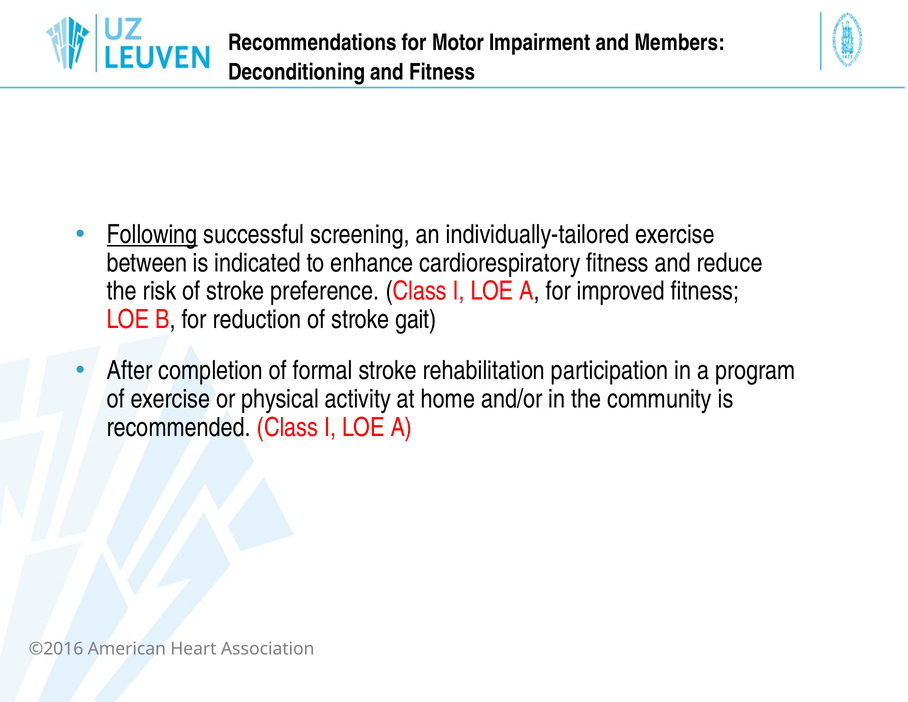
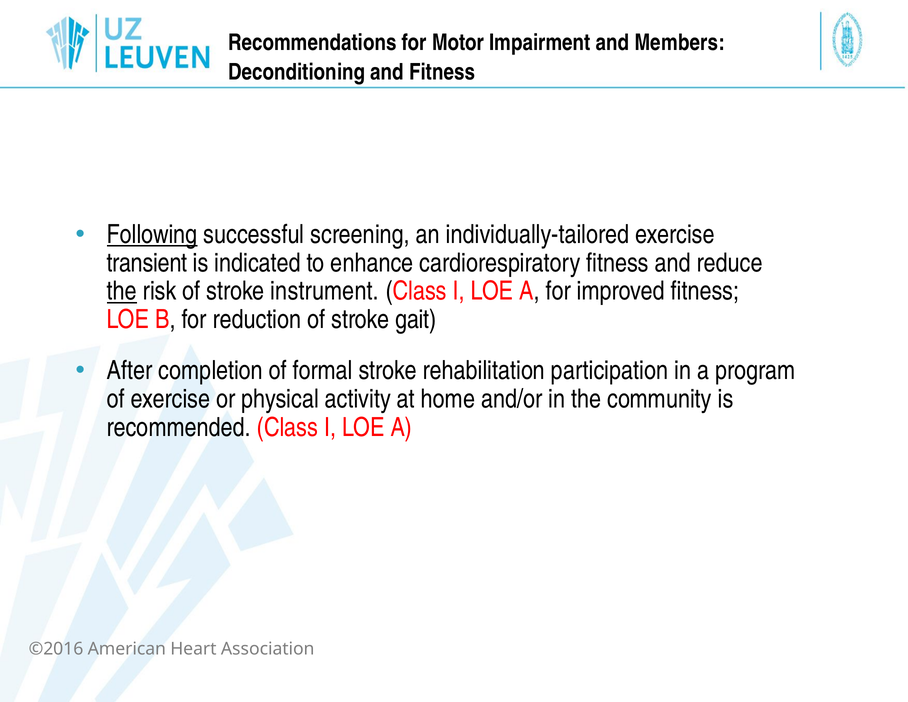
between: between -> transient (147, 263)
the underline: none -> present (122, 291)
preference: preference -> instrument (325, 291)
